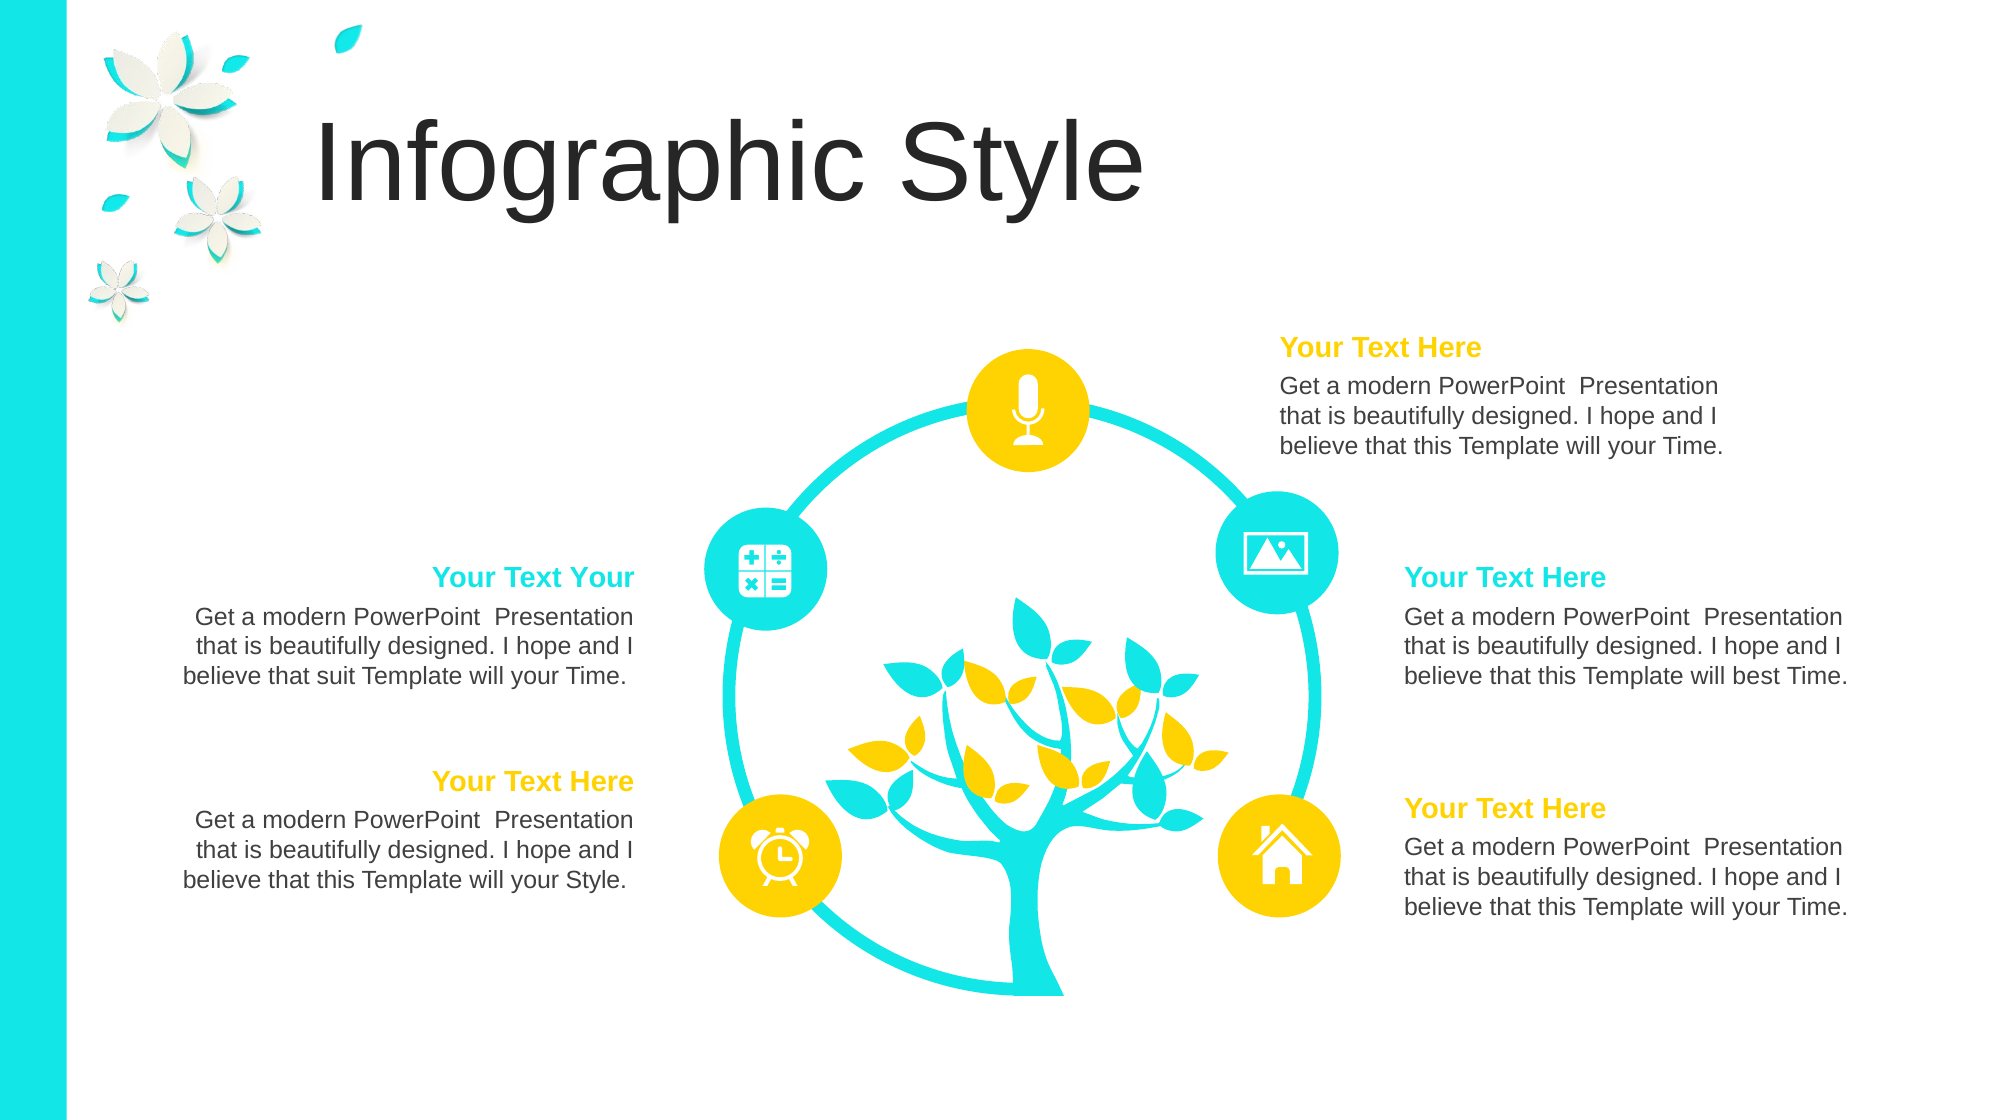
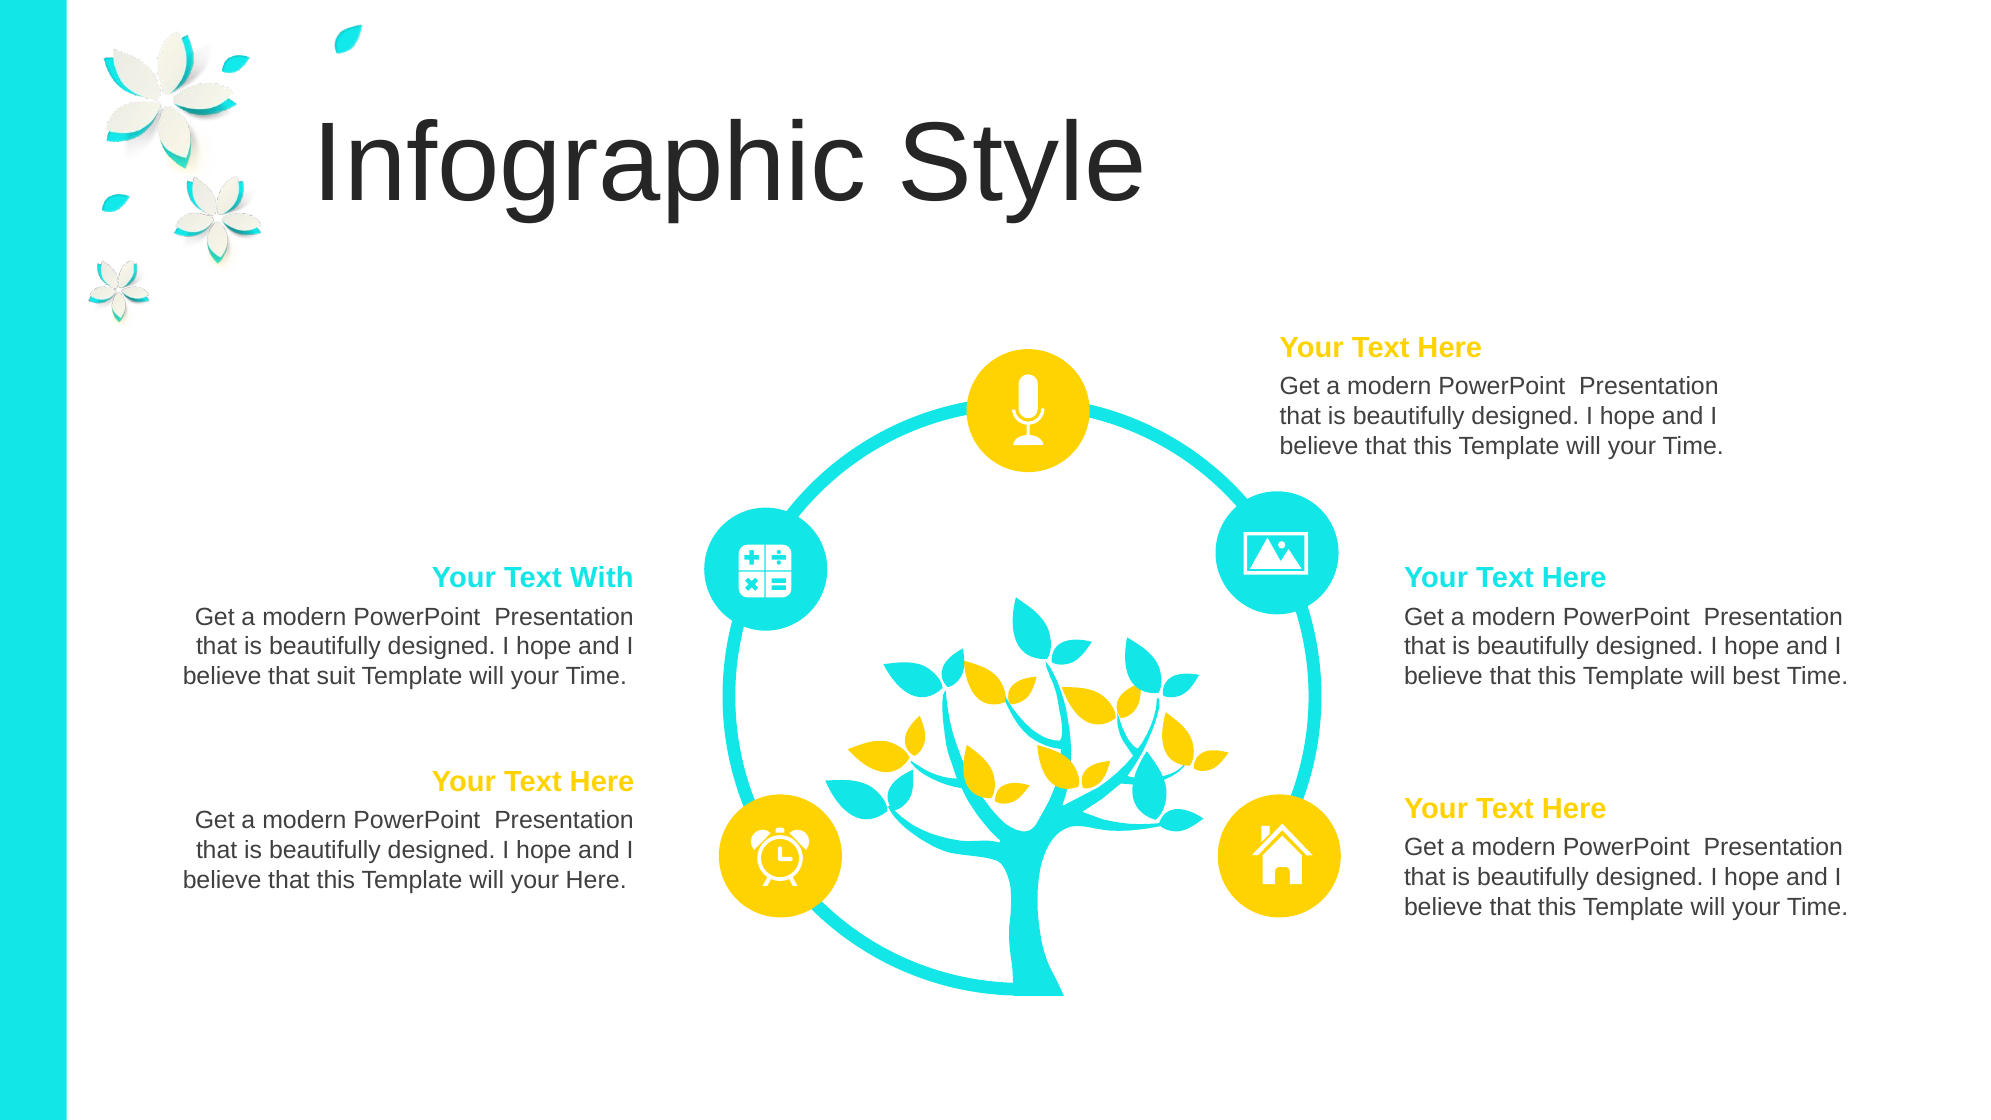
Text Your: Your -> With (602, 578)
your Style: Style -> Here (596, 880)
